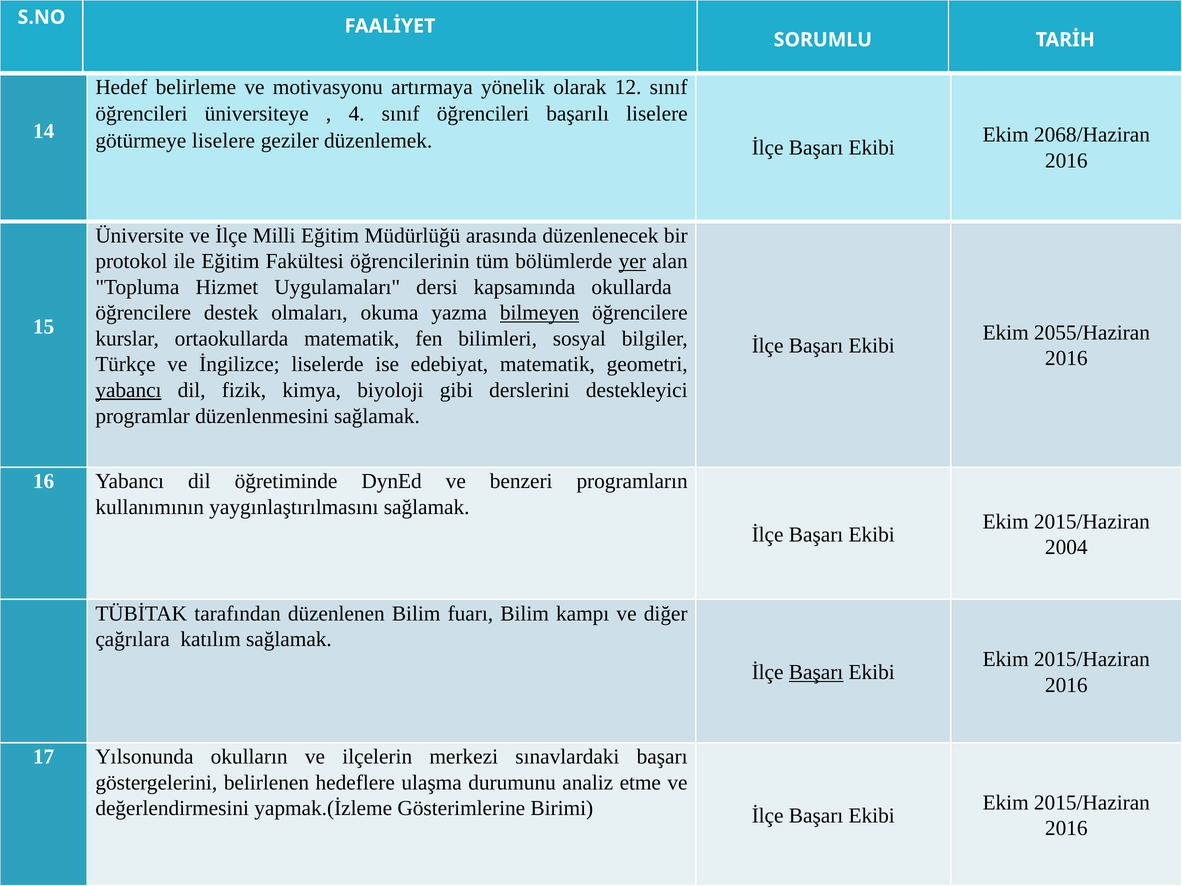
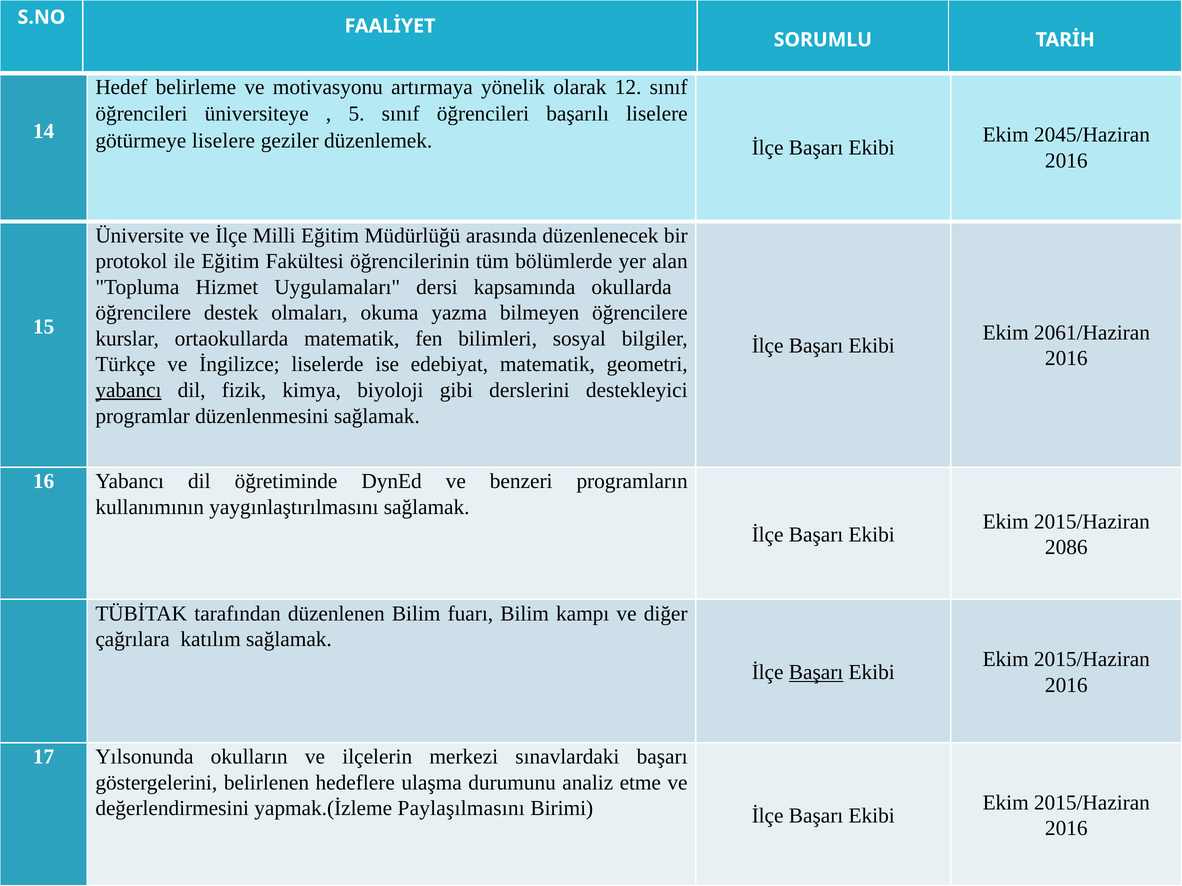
4: 4 -> 5 (357, 114)
2068/Haziran: 2068/Haziran -> 2045/Haziran (1092, 135)
yer underline: present -> none (632, 262)
bilmeyen underline: present -> none (540, 313)
2055/Haziran: 2055/Haziran -> 2061/Haziran (1092, 333)
2004: 2004 -> 2086 (1066, 548)
Gösterimlerine: Gösterimlerine -> Paylaşılmasını (461, 809)
